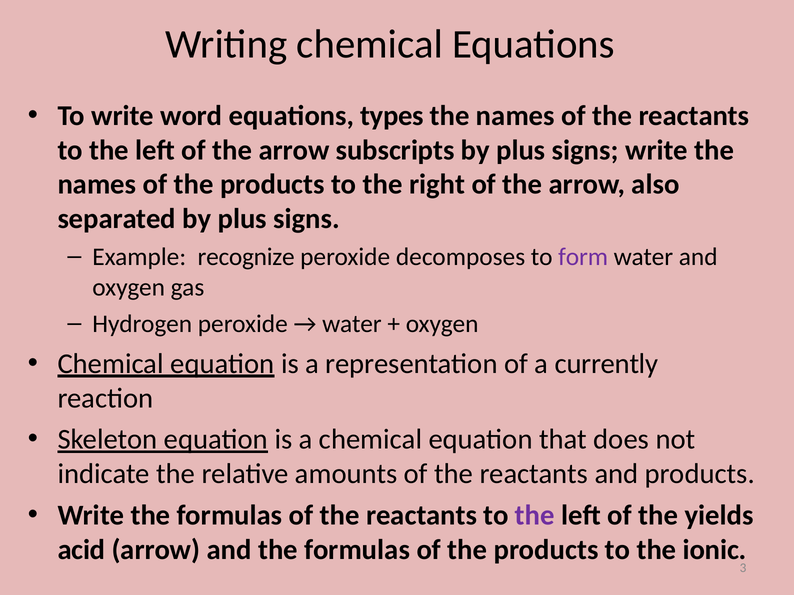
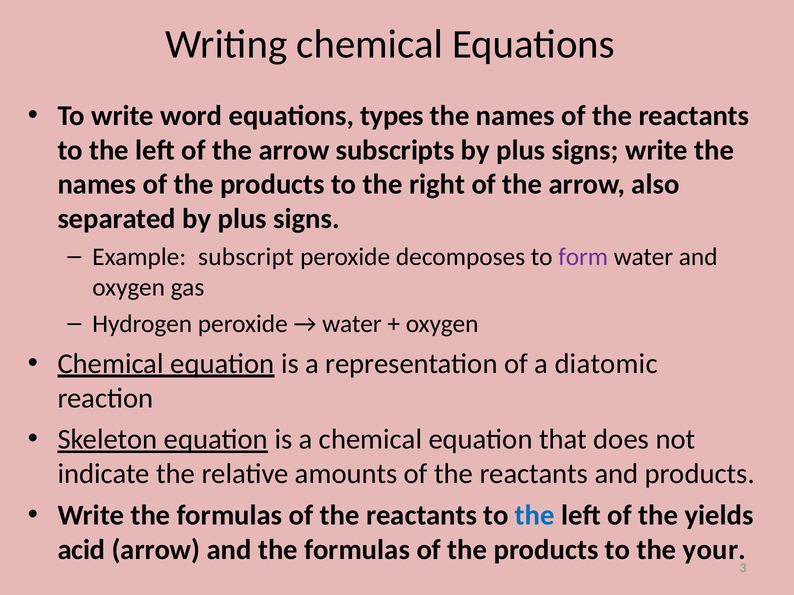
recognize: recognize -> subscript (246, 257)
currently: currently -> diatomic (606, 364)
the colour: purple -> blue (535, 516)
ionic: ionic -> your (714, 550)
